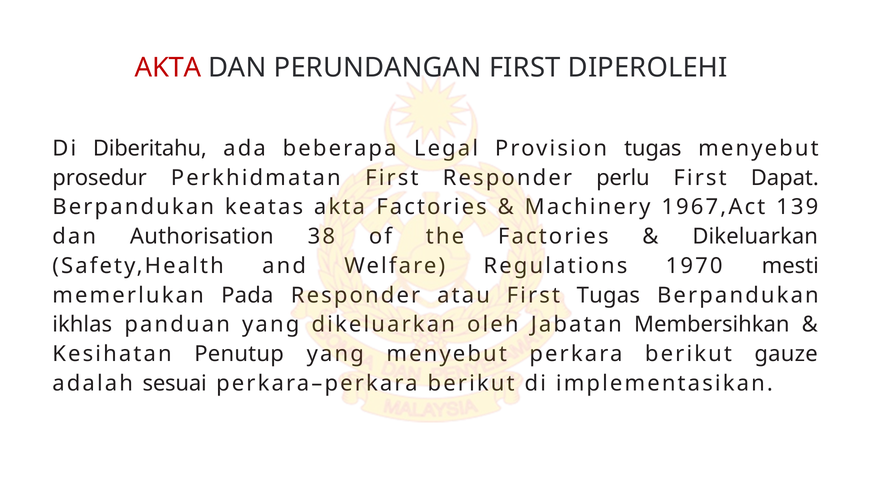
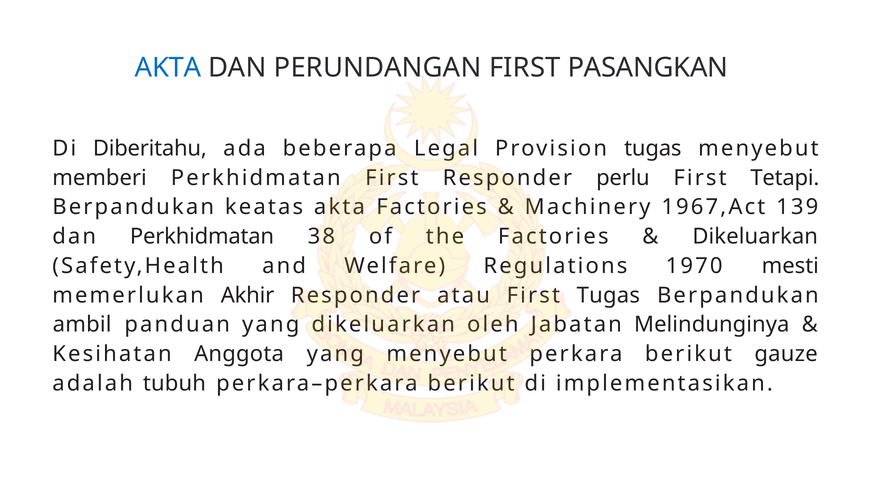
AKTA colour: red -> blue (168, 68)
DIPEROLEHI: DIPEROLEHI -> PASANGKAN (648, 68)
prosedur: prosedur -> memberi (100, 178)
Dapat: Dapat -> Tetapi (785, 178)
dan Authorisation: Authorisation -> Perkhidmatan (202, 237)
Pada: Pada -> Akhir (248, 296)
ikhlas: ikhlas -> ambil (82, 325)
Membersihkan: Membersihkan -> Melindunginya (712, 325)
Penutup: Penutup -> Anggota (239, 354)
sesuai: sesuai -> tubuh (174, 384)
